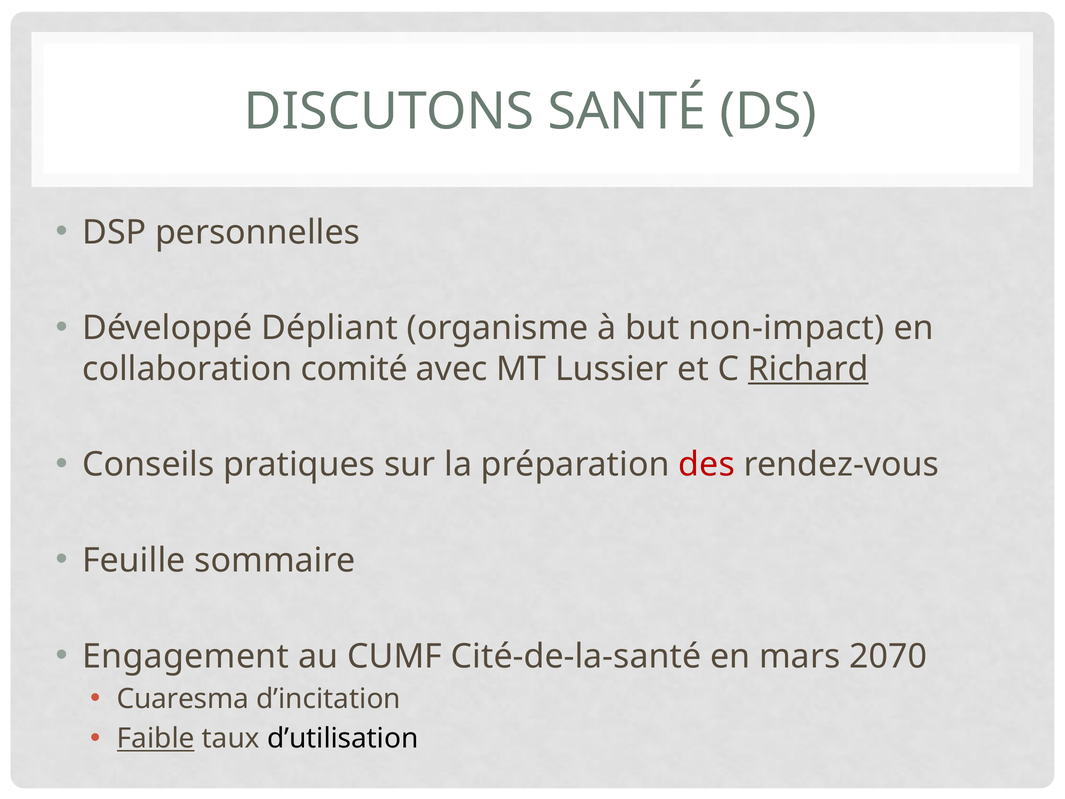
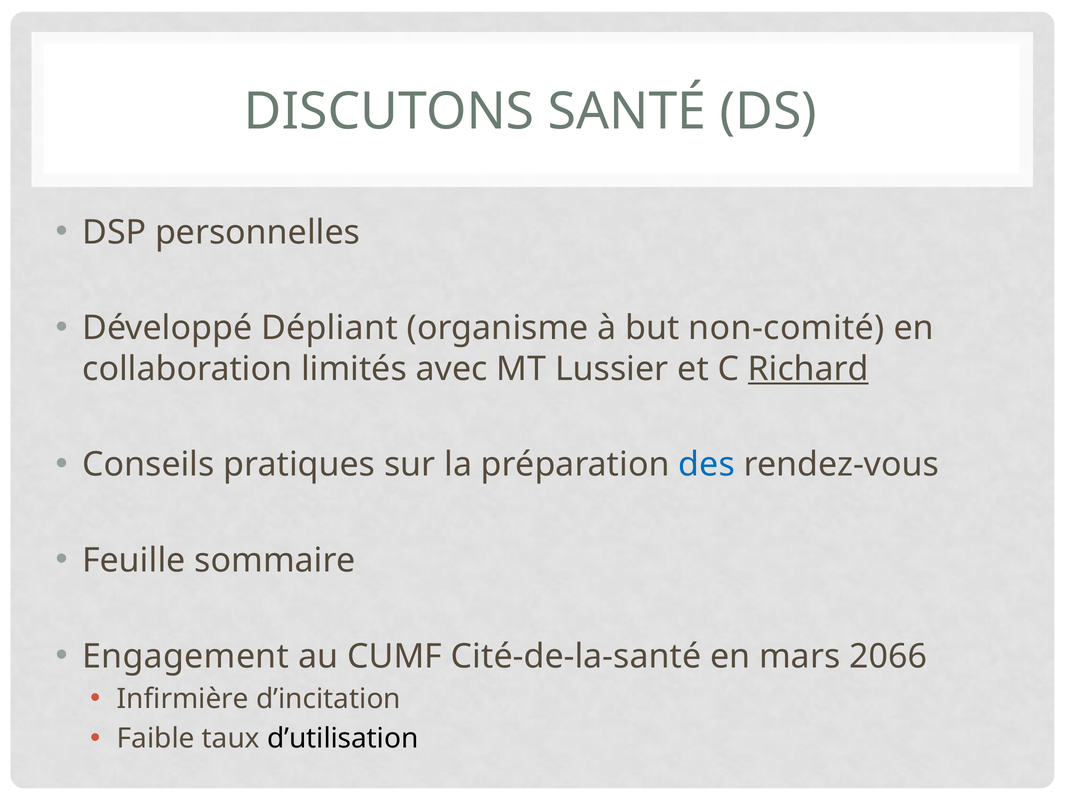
non-impact: non-impact -> non-comité (787, 328)
comité: comité -> limités (354, 369)
des colour: red -> blue (707, 465)
2070: 2070 -> 2066 (888, 656)
Cuaresma: Cuaresma -> Infirmière (183, 699)
Faible underline: present -> none (156, 738)
